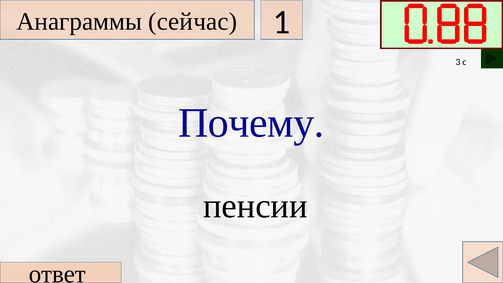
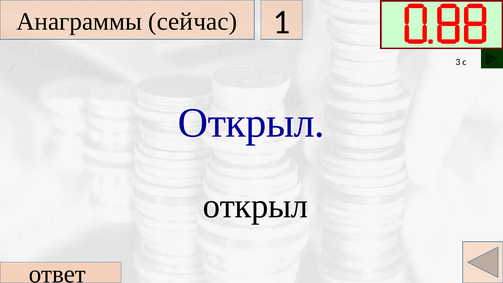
Почему: Почему -> Открыл (251, 123)
пенсии: пенсии -> открыл (256, 206)
